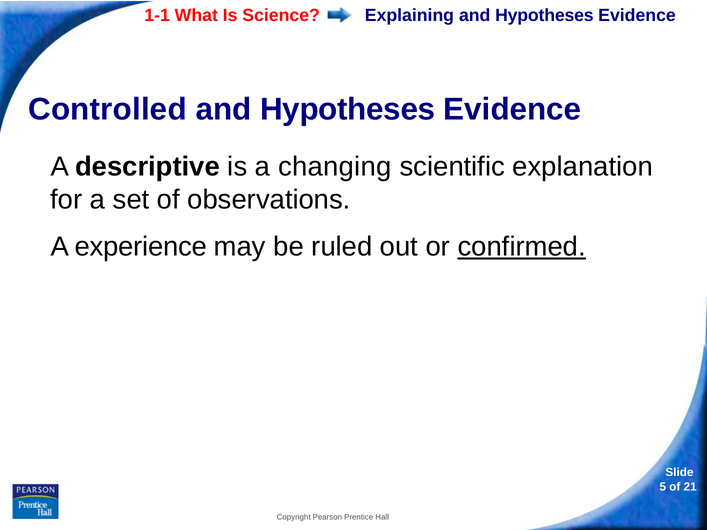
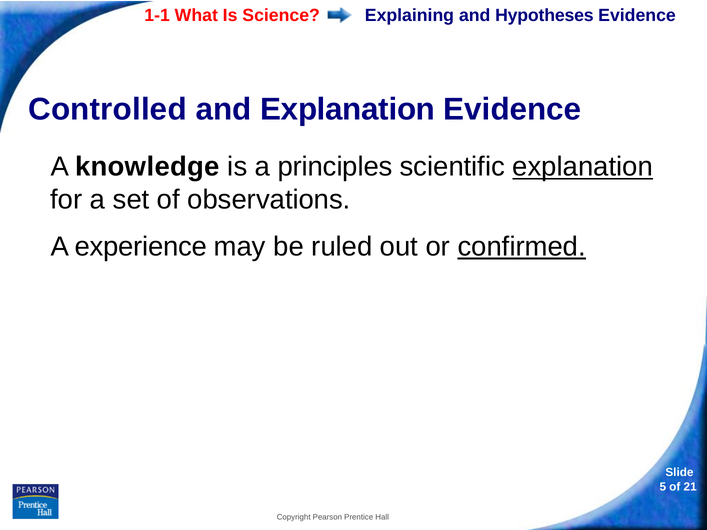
Hypotheses: Hypotheses -> Explanation (348, 109)
descriptive: descriptive -> knowledge (147, 167)
changing: changing -> principles (335, 167)
explanation underline: none -> present (583, 167)
